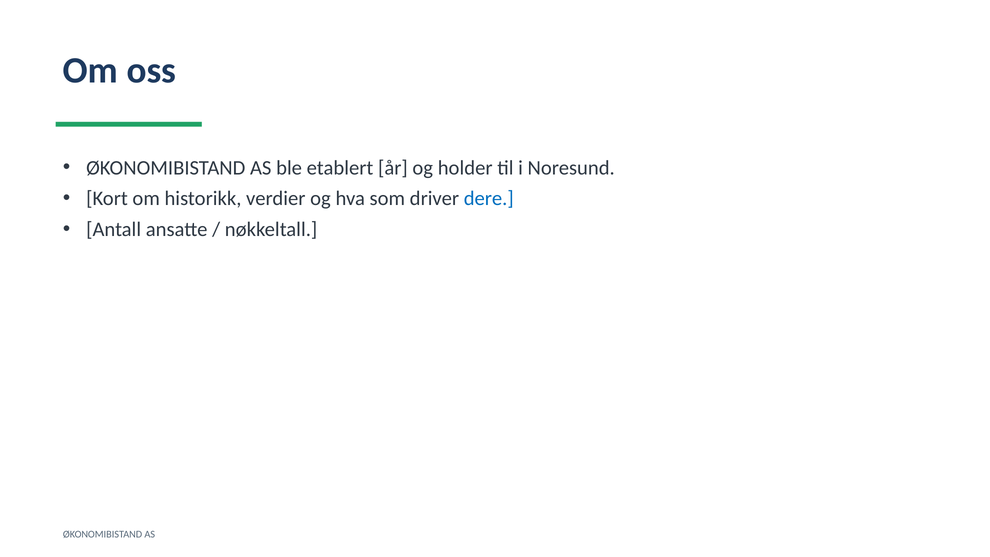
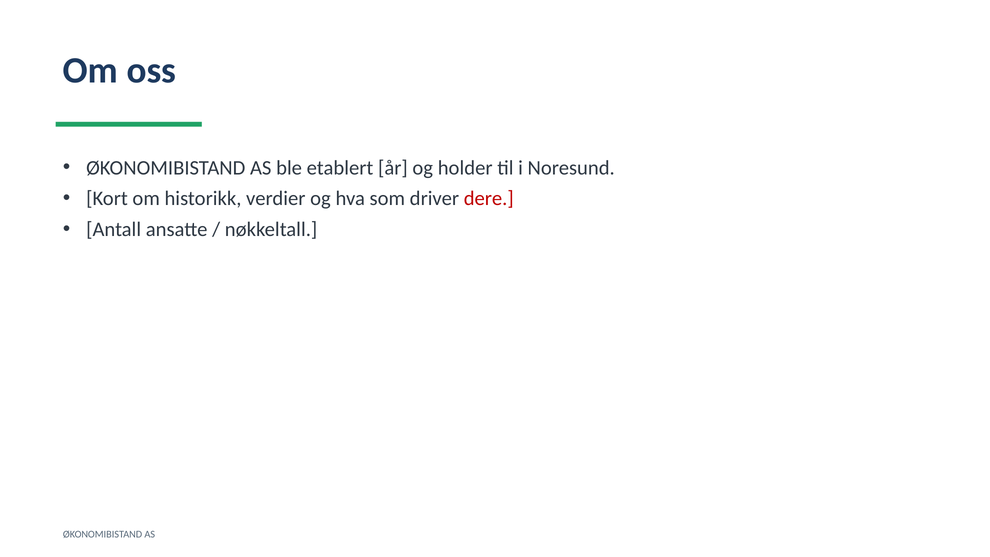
dere colour: blue -> red (489, 199)
